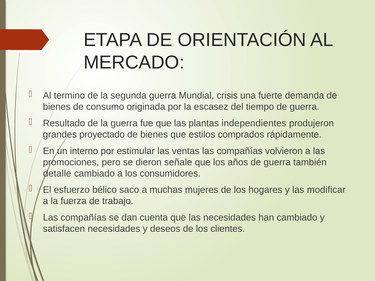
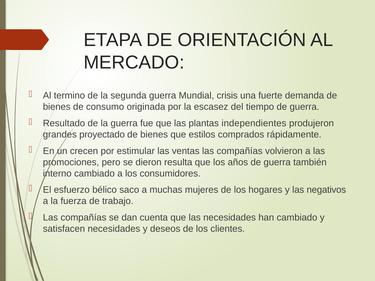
interno: interno -> crecen (84, 151)
señale: señale -> resulta (178, 162)
detalle: detalle -> interno (57, 174)
modificar: modificar -> negativos (326, 190)
